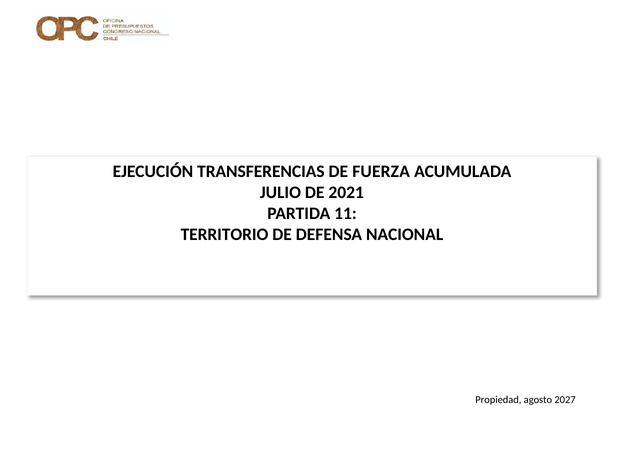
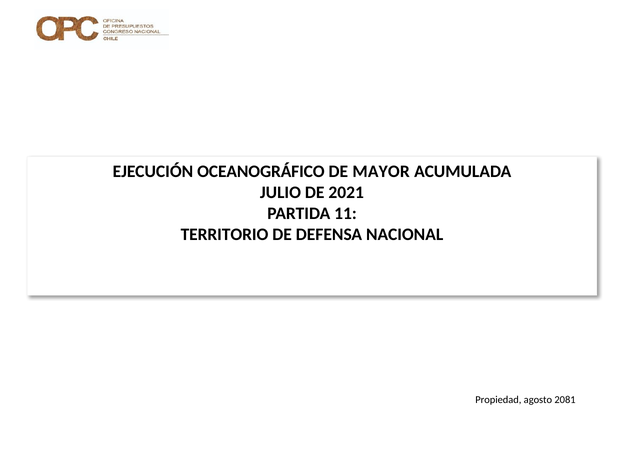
TRANSFERENCIAS: TRANSFERENCIAS -> OCEANOGRÁFICO (261, 171)
FUERZA: FUERZA -> MAYOR (381, 171)
2027: 2027 -> 2081 (565, 400)
